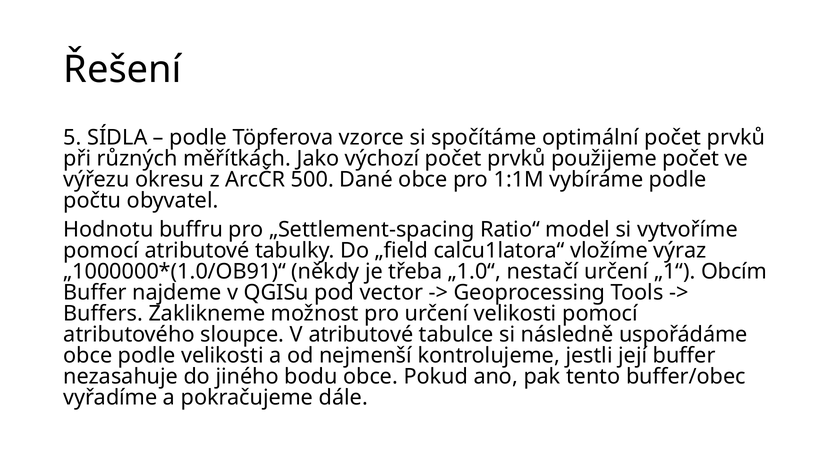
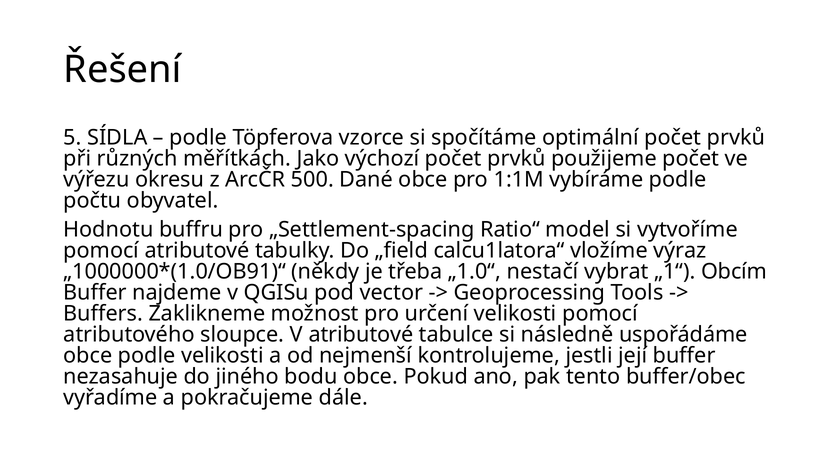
nestačí určení: určení -> vybrat (616, 272)
